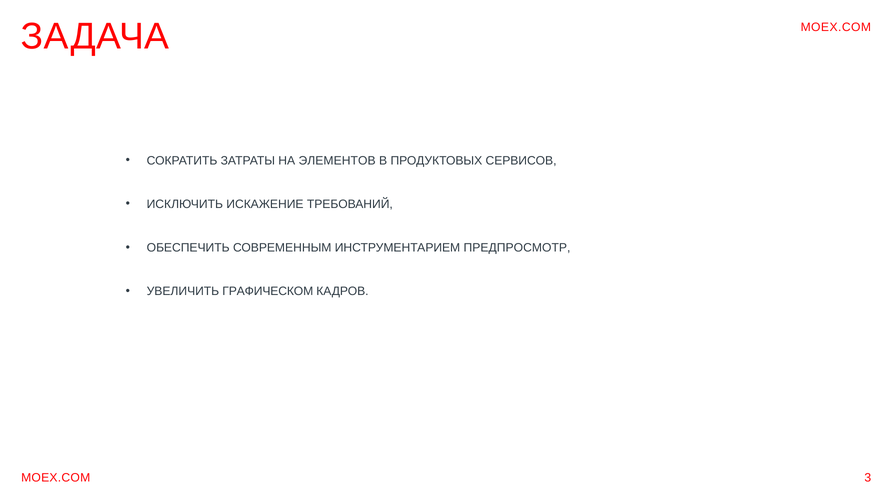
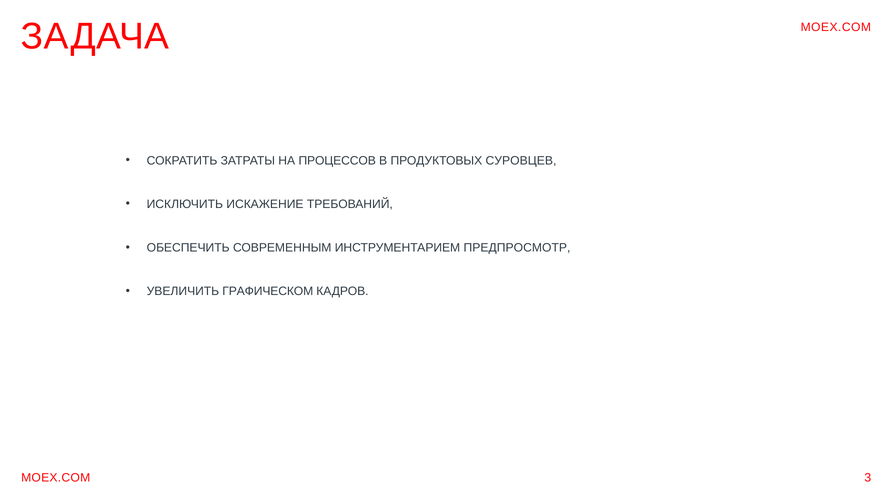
ЭЛЕМЕНТОВ: ЭЛЕМЕНТОВ -> ПРОЦЕССОВ (337, 161)
СЕРВИСОВ: СЕРВИСОВ -> СУРОВЦЕВ (521, 161)
